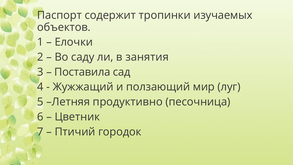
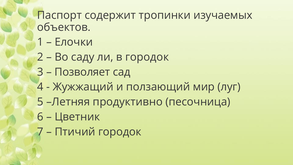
в занятия: занятия -> городок (147, 57)
Поставила: Поставила -> Позволяет (82, 72)
